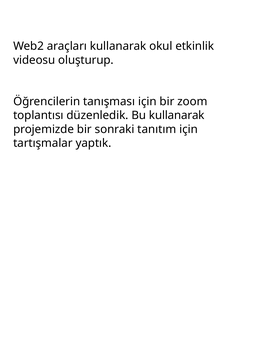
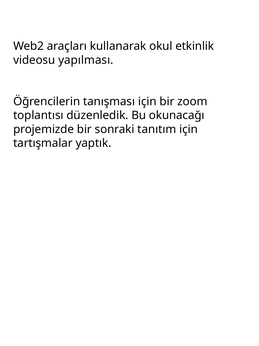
oluşturup: oluşturup -> yapılması (86, 60)
Bu kullanarak: kullanarak -> okunacağı (177, 115)
